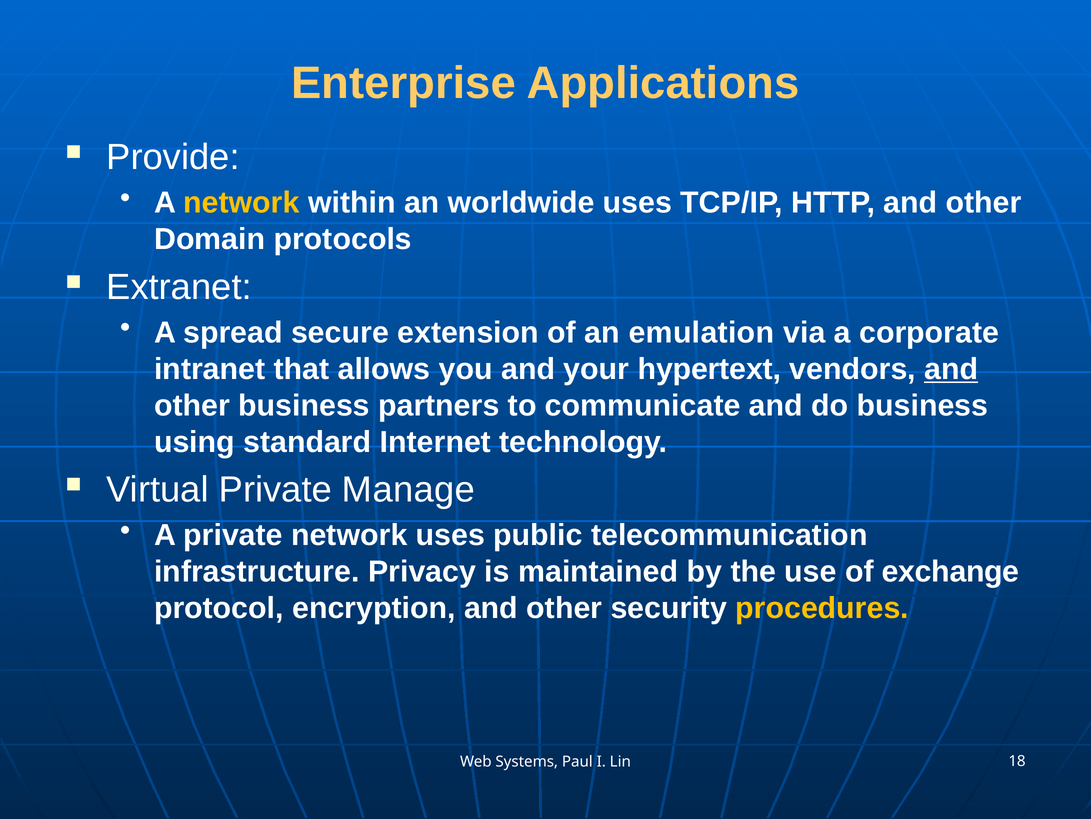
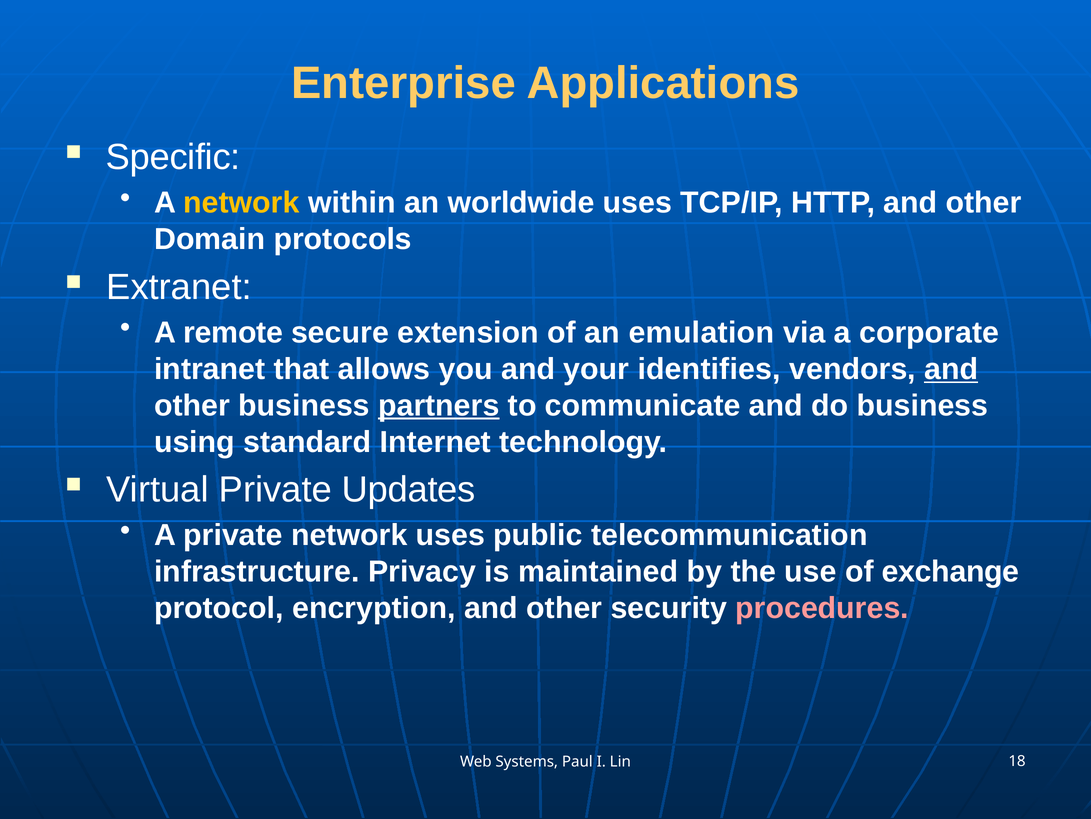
Provide: Provide -> Specific (173, 157)
spread: spread -> remote (233, 332)
hypertext: hypertext -> identifies (709, 369)
partners underline: none -> present (439, 405)
Manage: Manage -> Updates (409, 489)
procedures colour: yellow -> pink (822, 608)
